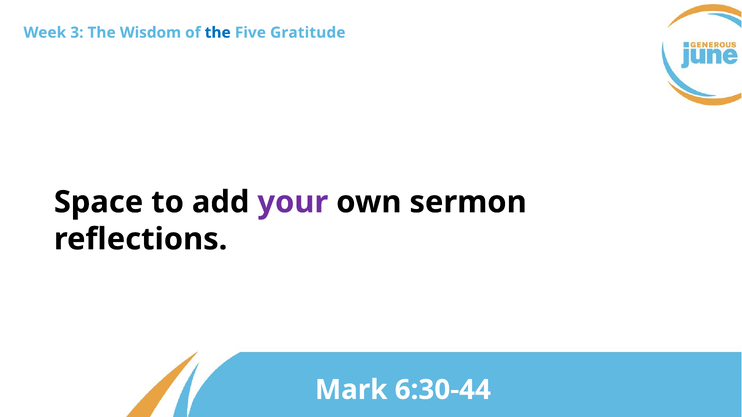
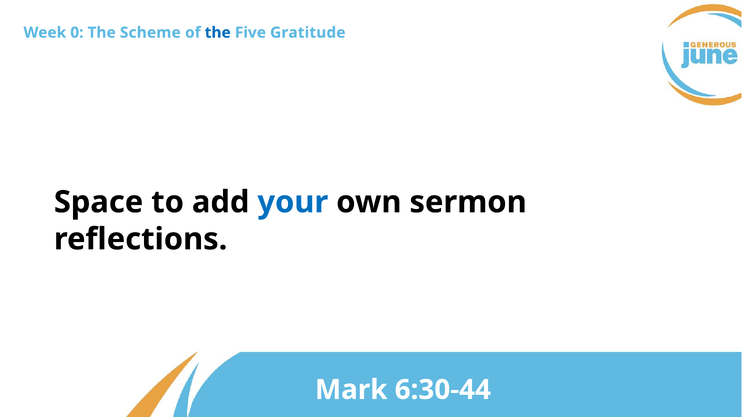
3: 3 -> 0 (77, 33)
Wisdom: Wisdom -> Scheme (150, 33)
your colour: purple -> blue (293, 202)
